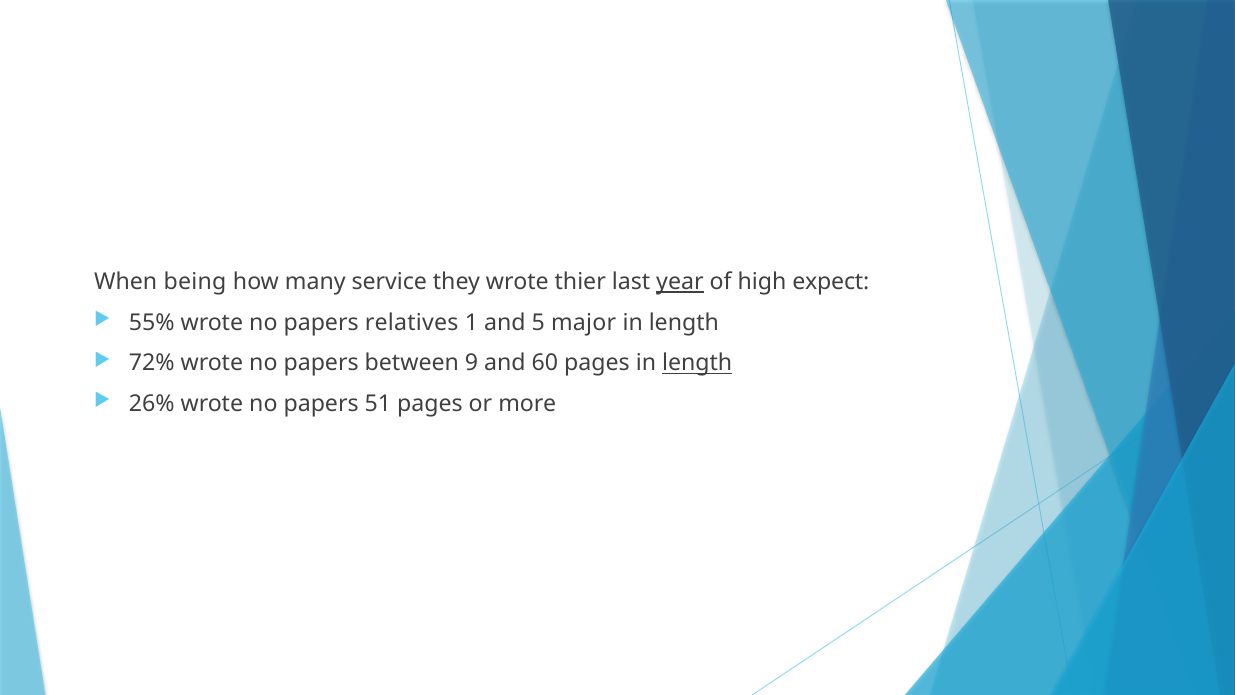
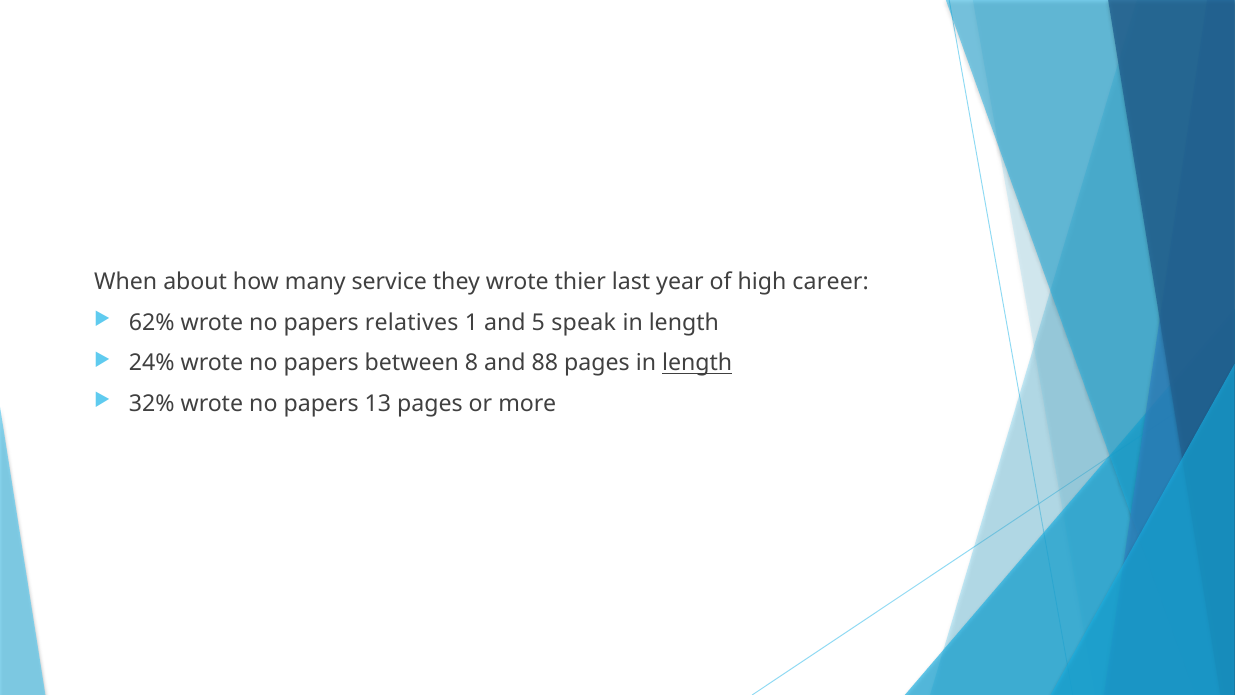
being: being -> about (195, 282)
year underline: present -> none (680, 282)
expect: expect -> career (831, 282)
55%: 55% -> 62% (152, 322)
major: major -> speak (584, 322)
72%: 72% -> 24% (152, 363)
9: 9 -> 8 (472, 363)
60: 60 -> 88 (545, 363)
26%: 26% -> 32% (152, 404)
51: 51 -> 13 (378, 404)
